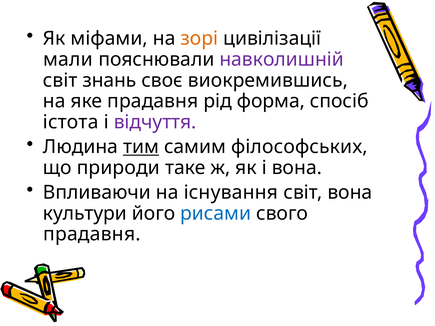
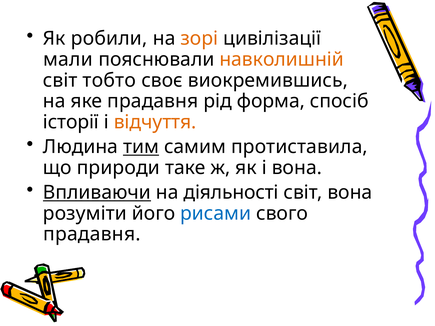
міфами: міфами -> робили (109, 39)
навколишній colour: purple -> orange (282, 60)
знань: знань -> тобто (109, 80)
істота: істота -> історії (71, 122)
відчуття colour: purple -> orange (155, 122)
філософських: філософських -> протиставила (299, 147)
Впливаючи underline: none -> present (97, 193)
існування: існування -> діяльності (231, 193)
культури: культури -> розуміти (85, 214)
